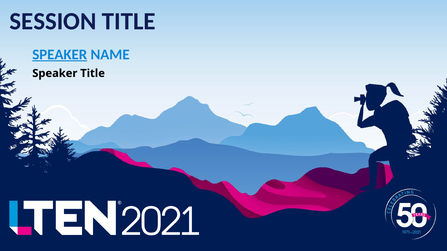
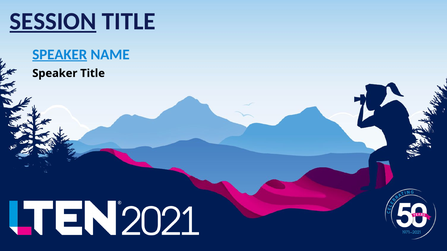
SESSION underline: none -> present (53, 21)
